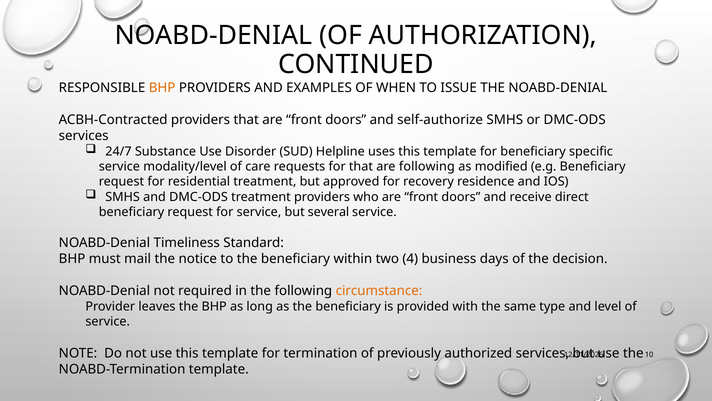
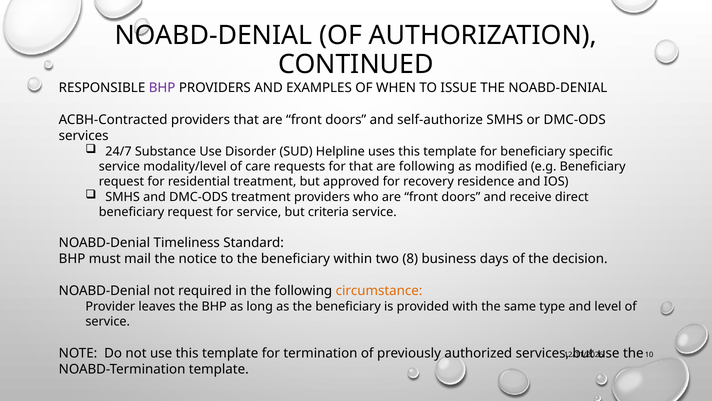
BHP colour: orange -> purple (162, 88)
several: several -> criteria (328, 212)
4: 4 -> 8 (410, 259)
